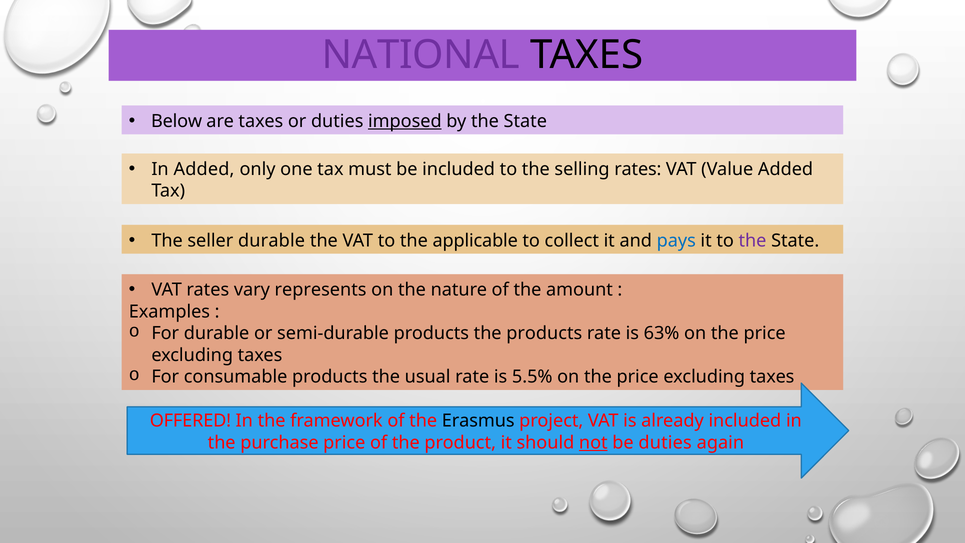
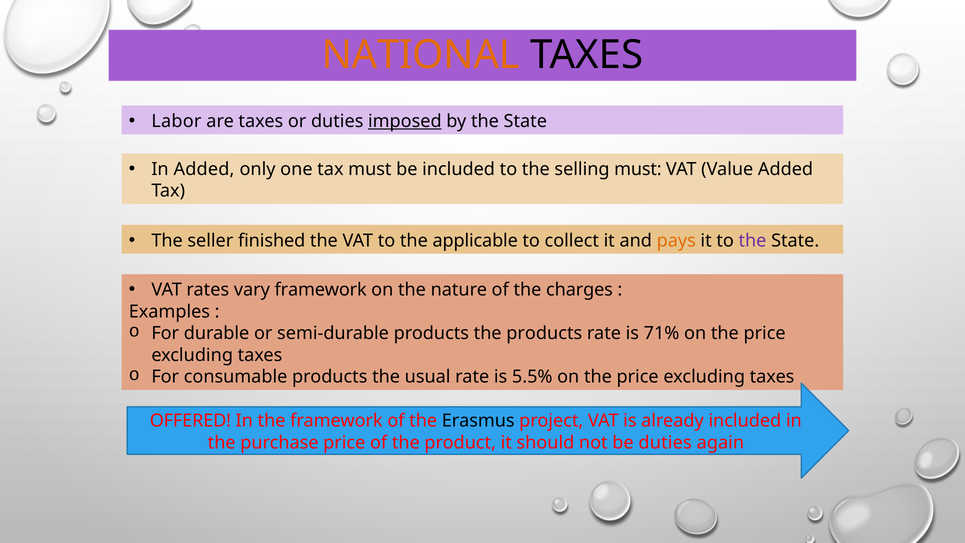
NATIONAL colour: purple -> orange (421, 55)
Below: Below -> Labor (176, 121)
selling rates: rates -> must (638, 169)
seller durable: durable -> finished (272, 240)
pays colour: blue -> orange (676, 240)
vary represents: represents -> framework (321, 290)
amount: amount -> charges (580, 290)
63%: 63% -> 71% (662, 333)
not underline: present -> none (593, 443)
